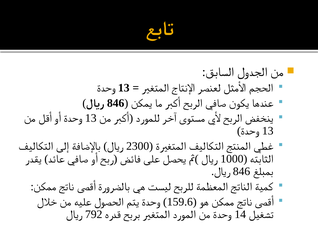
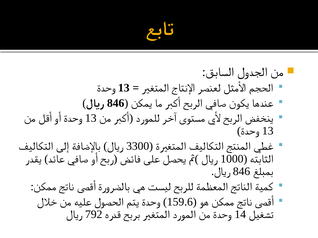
2300: 2300 -> 3300 (138, 146)
